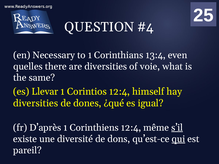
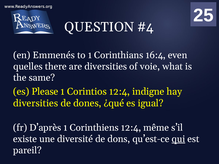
Necessary: Necessary -> Emmenés (54, 55)
13:4: 13:4 -> 16:4 (156, 55)
Llevar: Llevar -> Please (45, 92)
himself: himself -> indigne (148, 92)
s’il underline: present -> none (177, 128)
